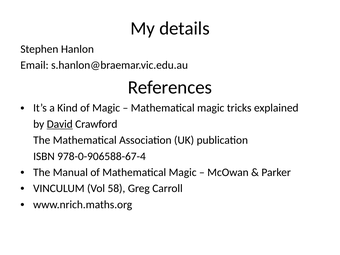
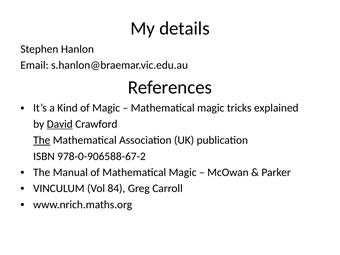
The underline: none -> present (42, 140)
978-0-906588-67-4: 978-0-906588-67-4 -> 978-0-906588-67-2 (102, 156)
58: 58 -> 84 (116, 188)
